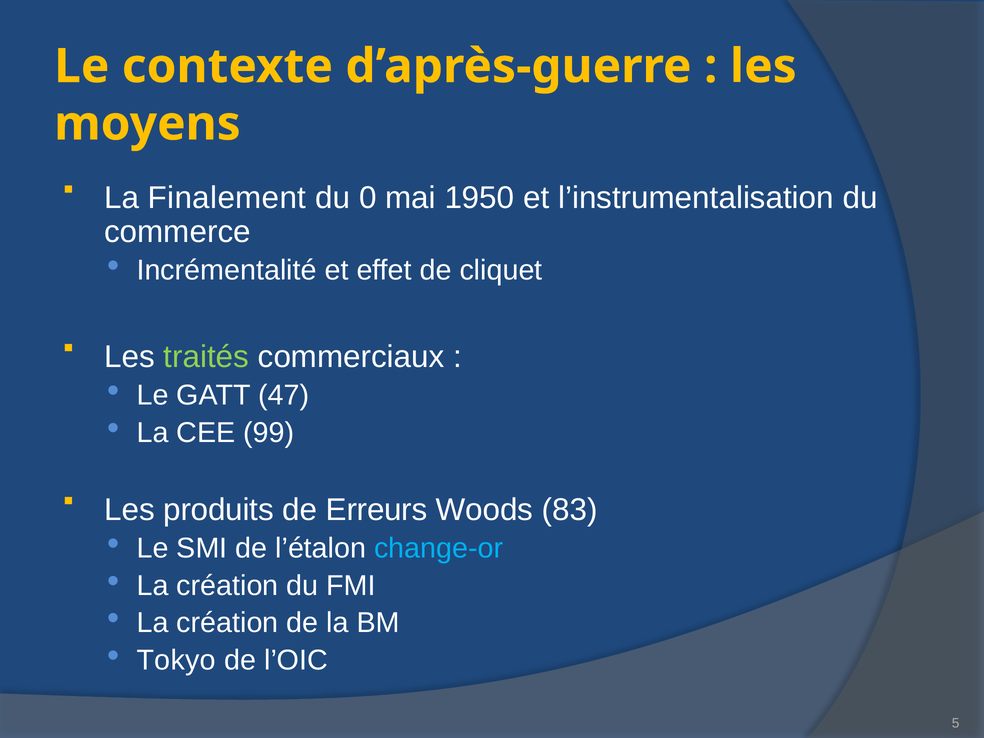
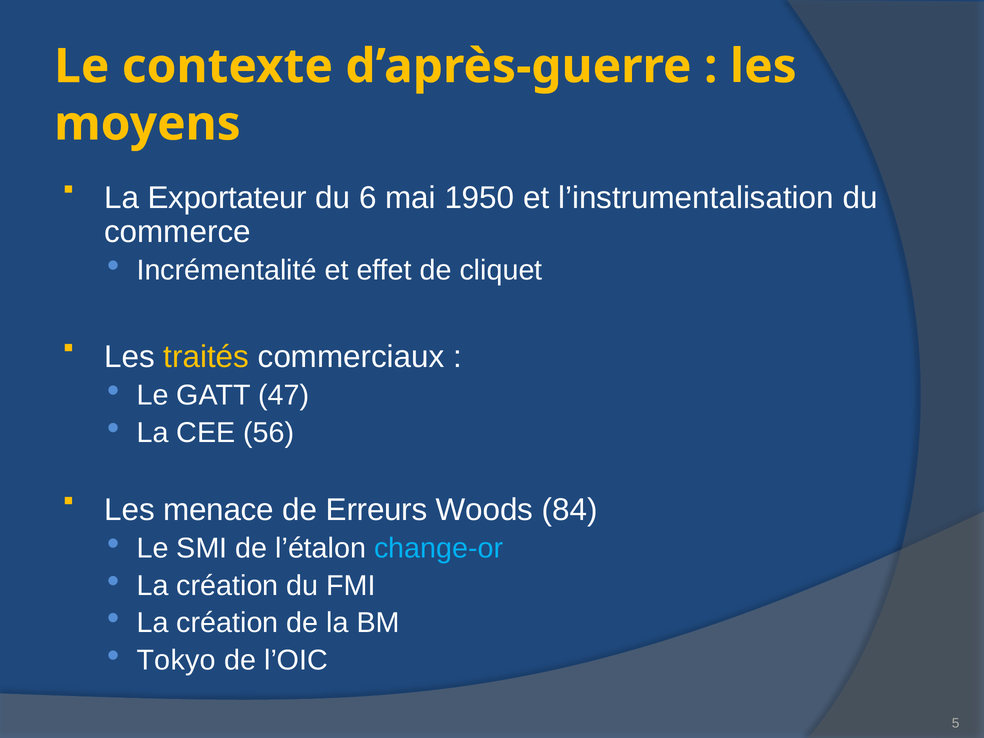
Finalement: Finalement -> Exportateur (227, 198)
0: 0 -> 6 (368, 198)
traités colour: light green -> yellow (206, 357)
99: 99 -> 56 (269, 433)
produits: produits -> menace (219, 510)
83: 83 -> 84 (570, 510)
